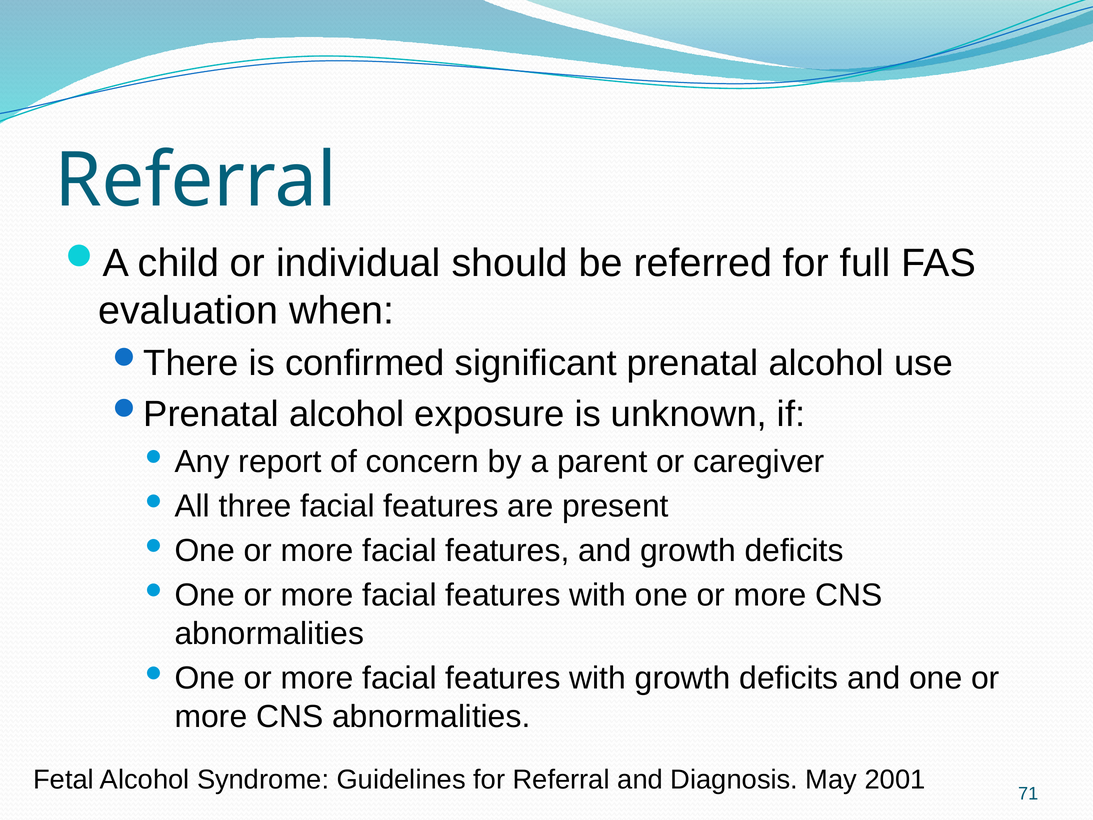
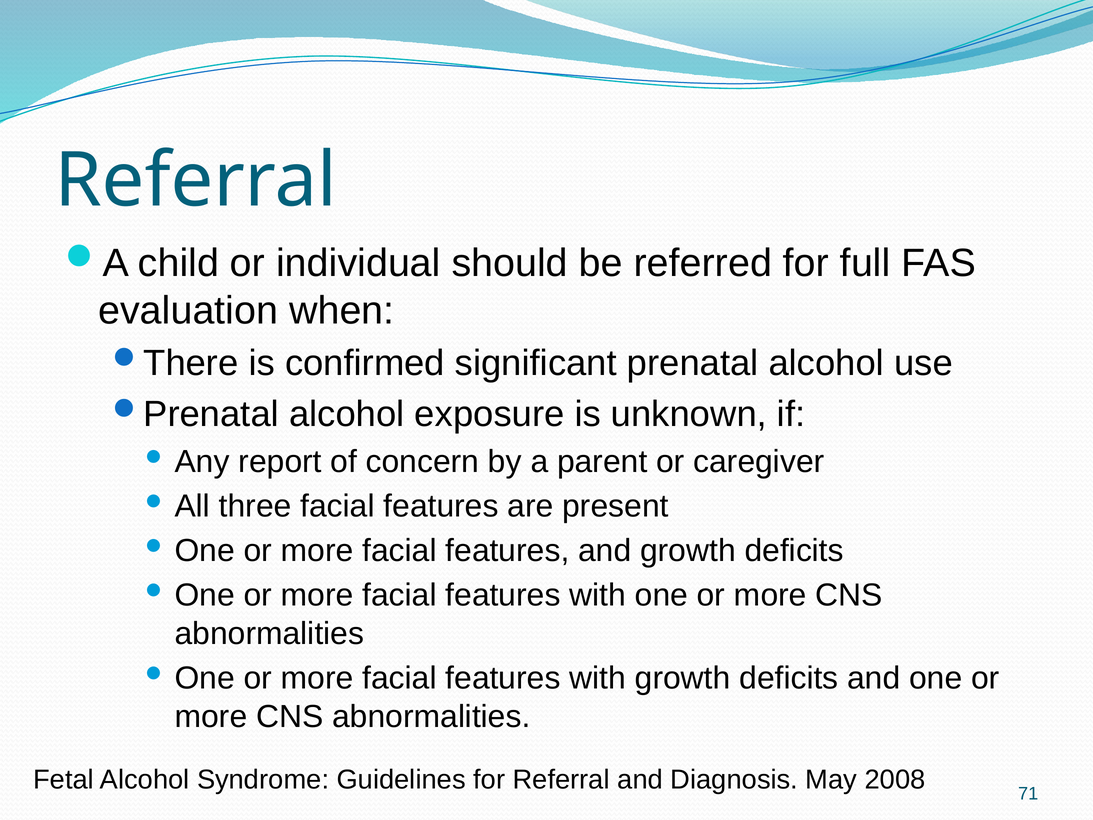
2001: 2001 -> 2008 (895, 780)
